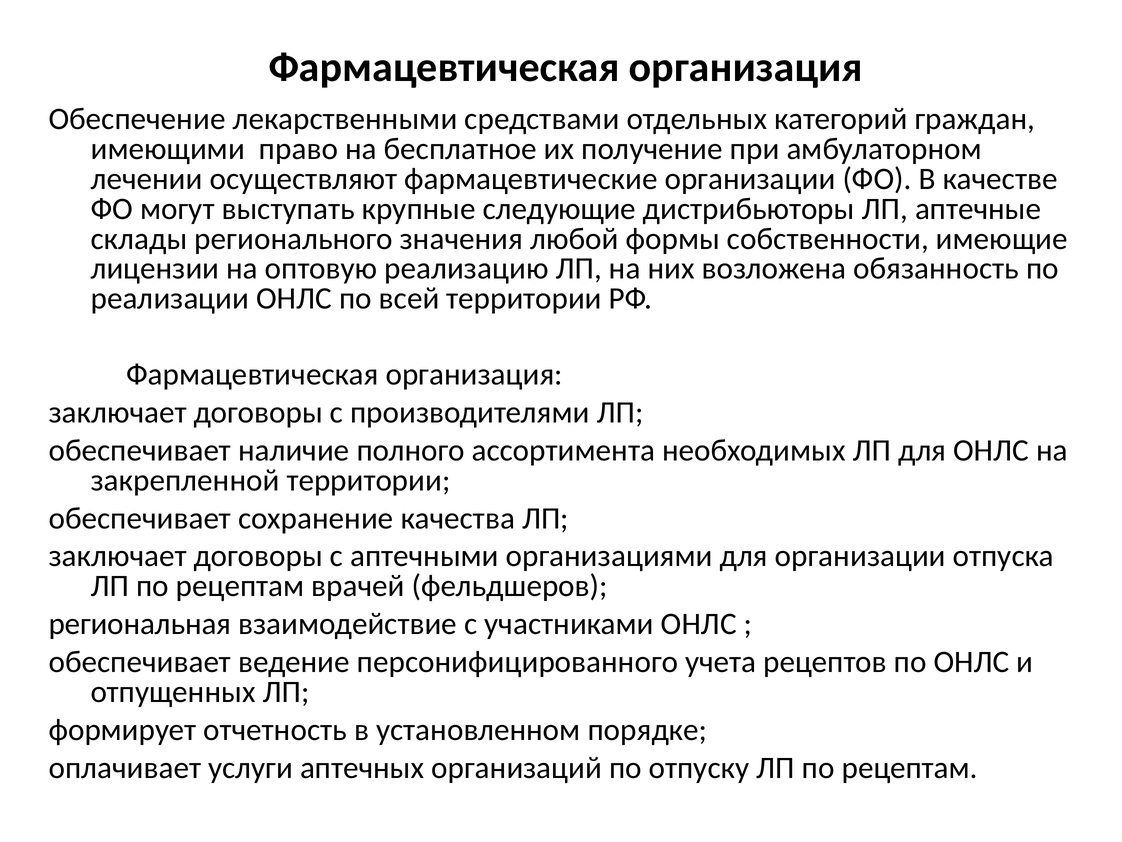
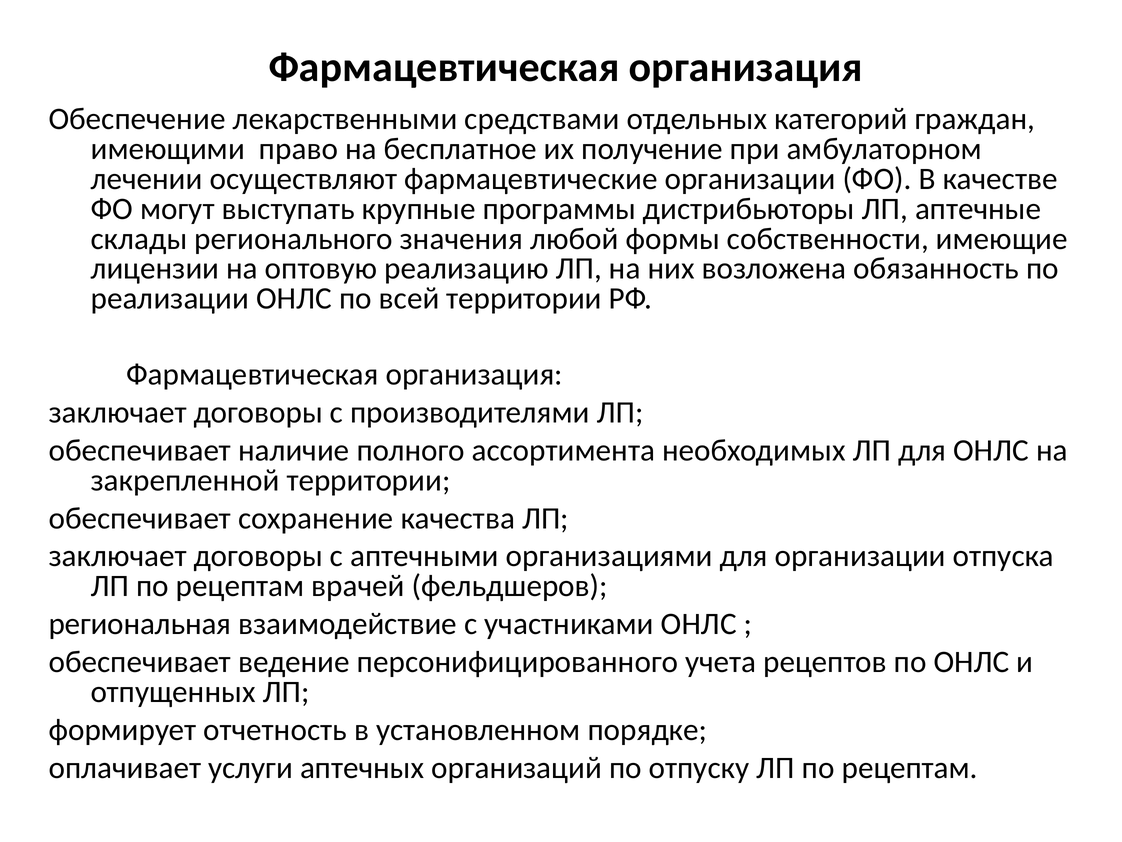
следующие: следующие -> программы (559, 209)
